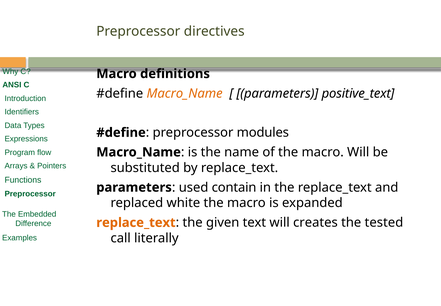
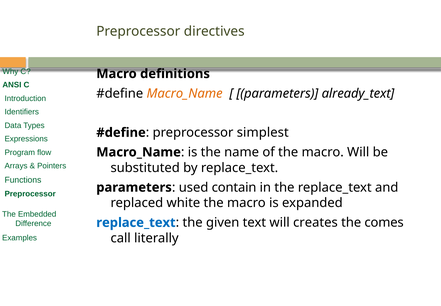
positive_text: positive_text -> already_text (358, 93)
modules: modules -> simplest (263, 132)
replace_text colour: orange -> blue (136, 222)
tested: tested -> comes (384, 222)
